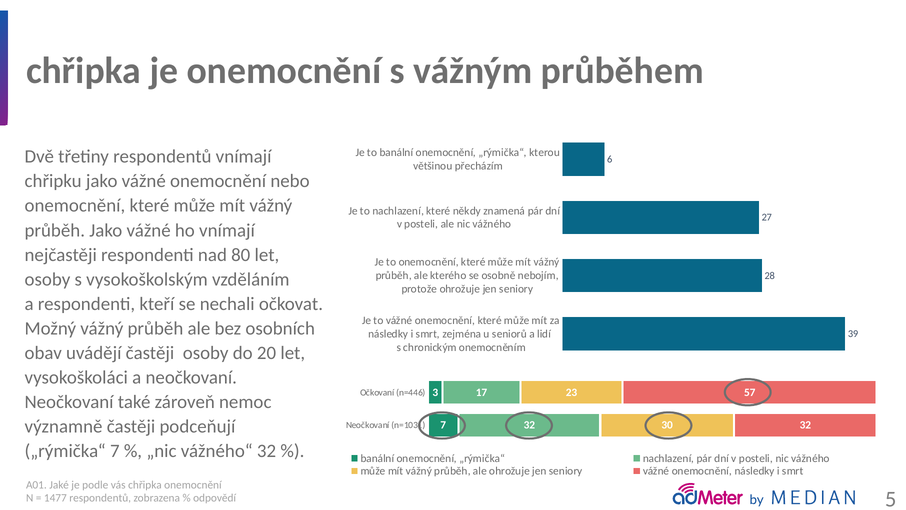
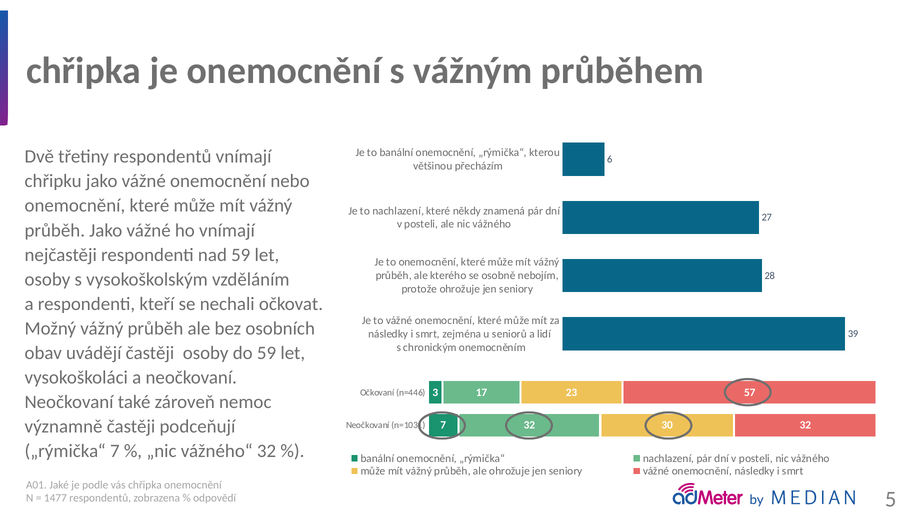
nad 80: 80 -> 59 (241, 255)
do 20: 20 -> 59 (267, 353)
